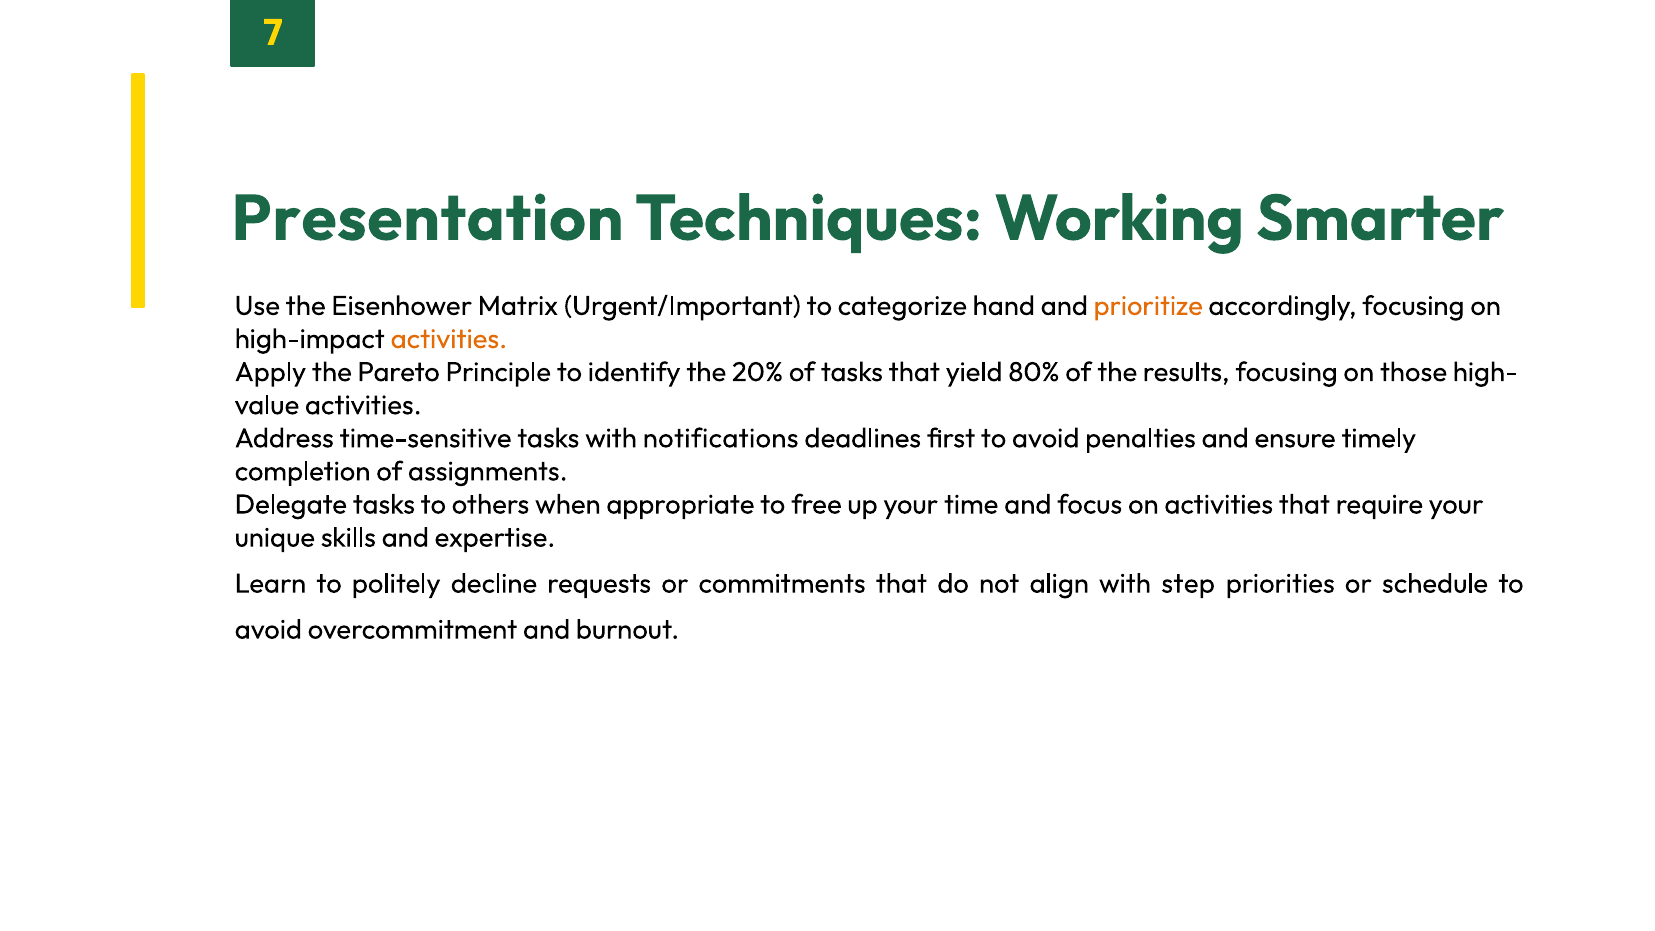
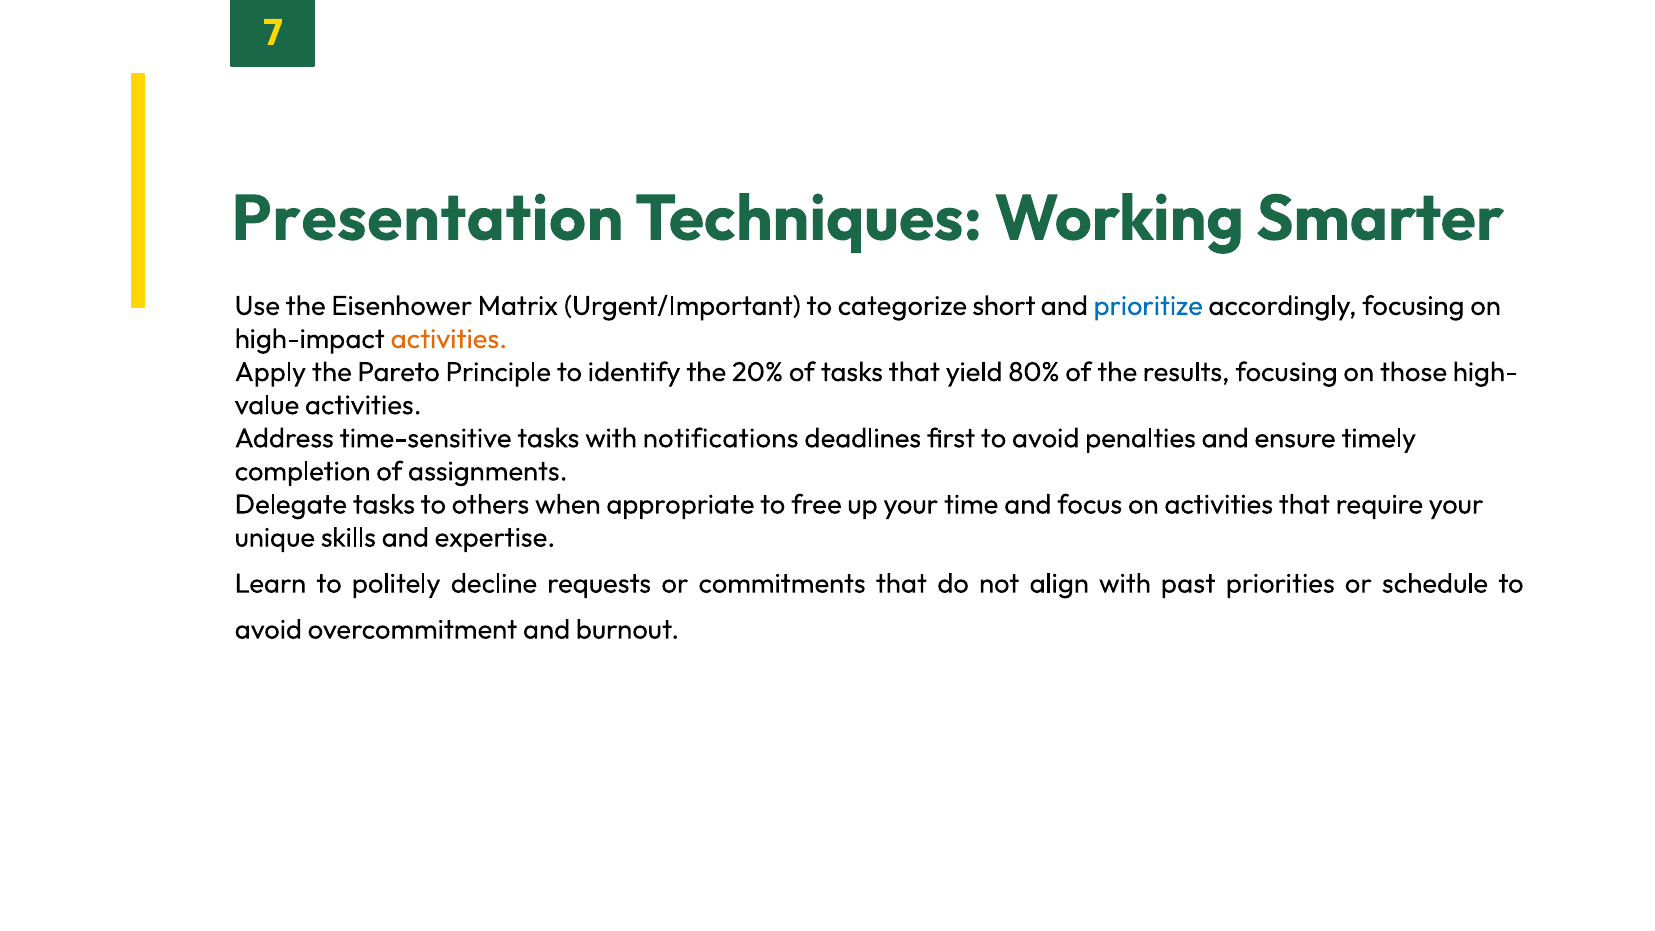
hand: hand -> short (1004, 306)
prioritize colour: orange -> blue (1148, 306)
step: step -> past (1188, 584)
